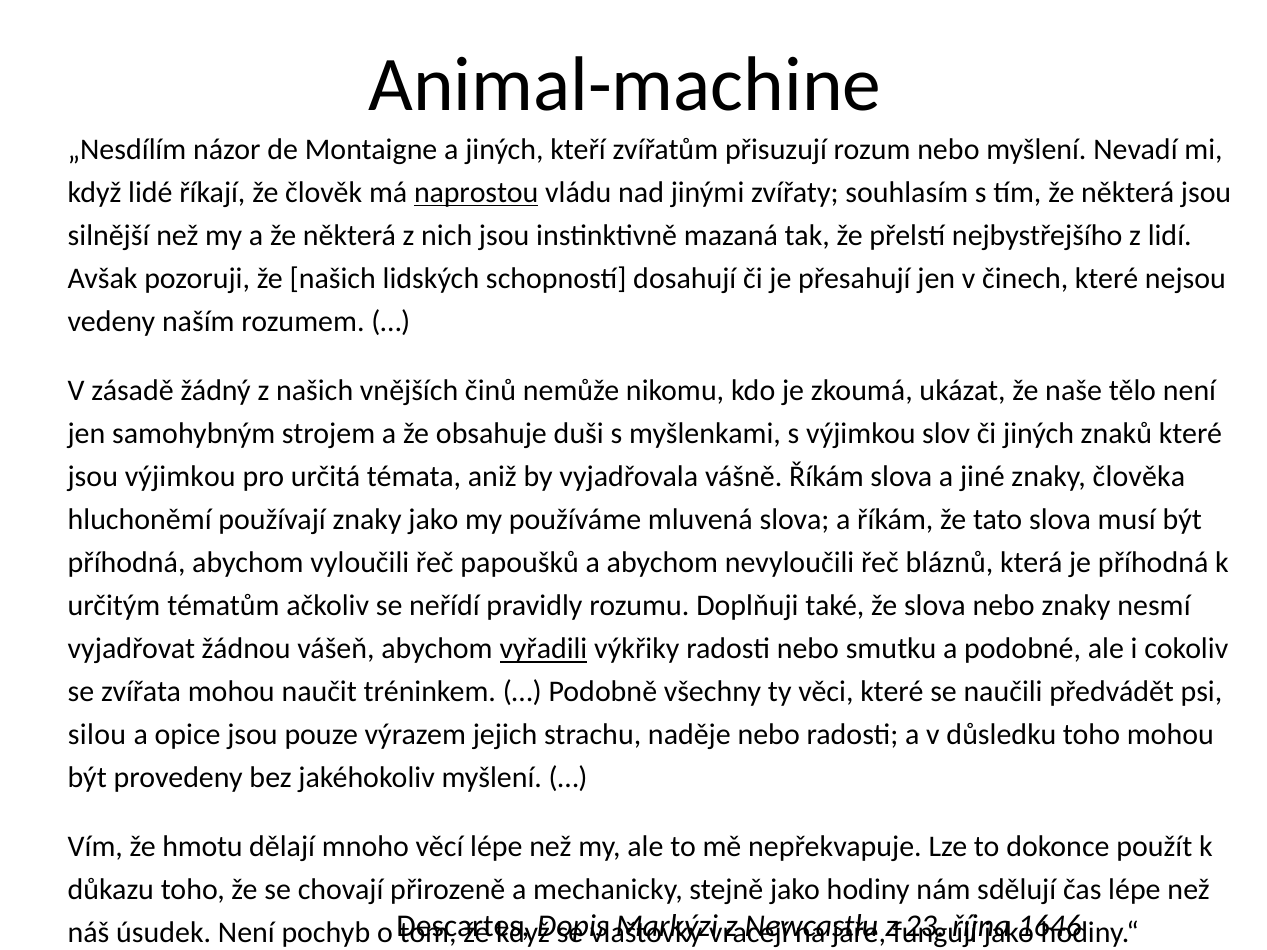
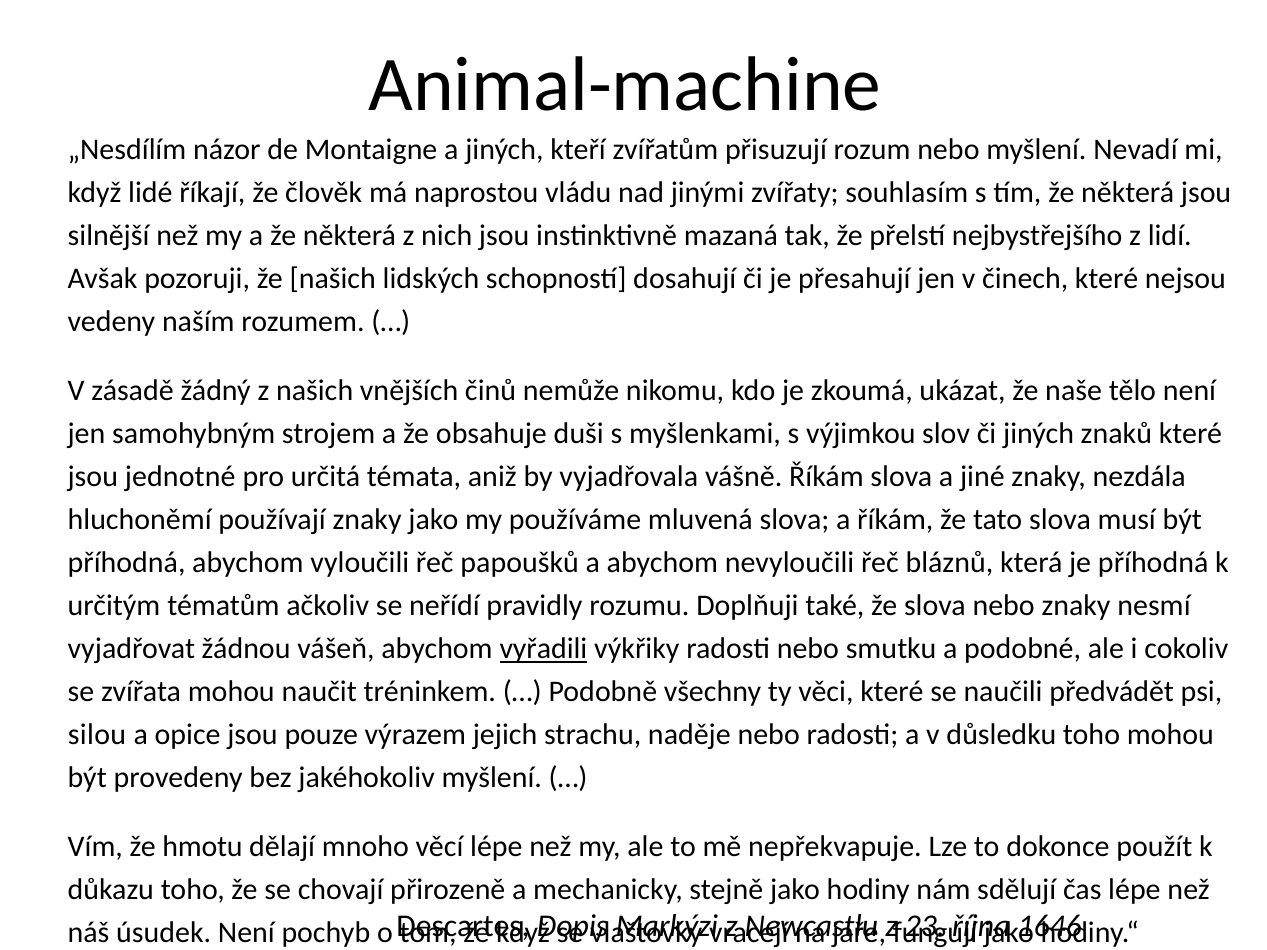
naprostou underline: present -> none (476, 193)
jsou výjimkou: výjimkou -> jednotné (180, 477)
člověka: člověka -> nezdála (1139, 477)
